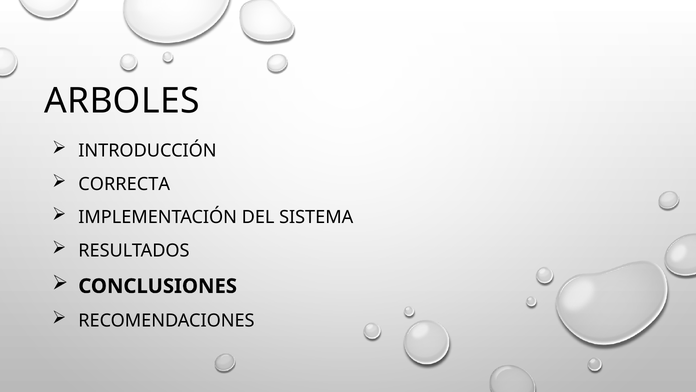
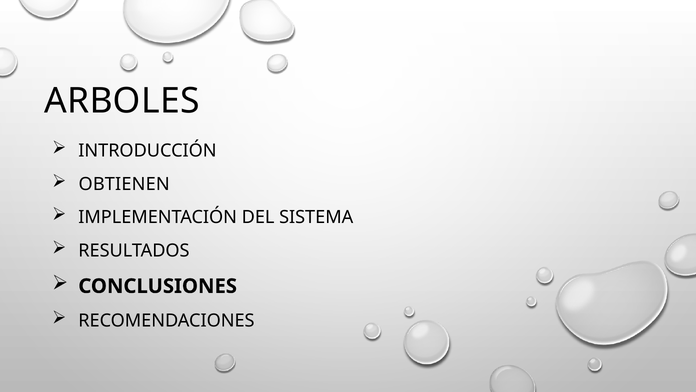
CORRECTA: CORRECTA -> OBTIENEN (124, 184)
